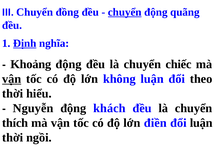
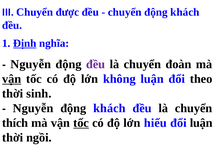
đồng: đồng -> được (67, 12)
chuyển underline: present -> none (125, 12)
quãng: quãng -> khách (185, 12)
Khoảng: Khoảng -> Nguyễn (31, 64)
đều colour: black -> purple (96, 64)
chiếc: chiếc -> đoàn (178, 64)
hiểu: hiểu -> sinh (39, 94)
tốc underline: none -> present (81, 123)
điền: điền -> hiểu (155, 123)
